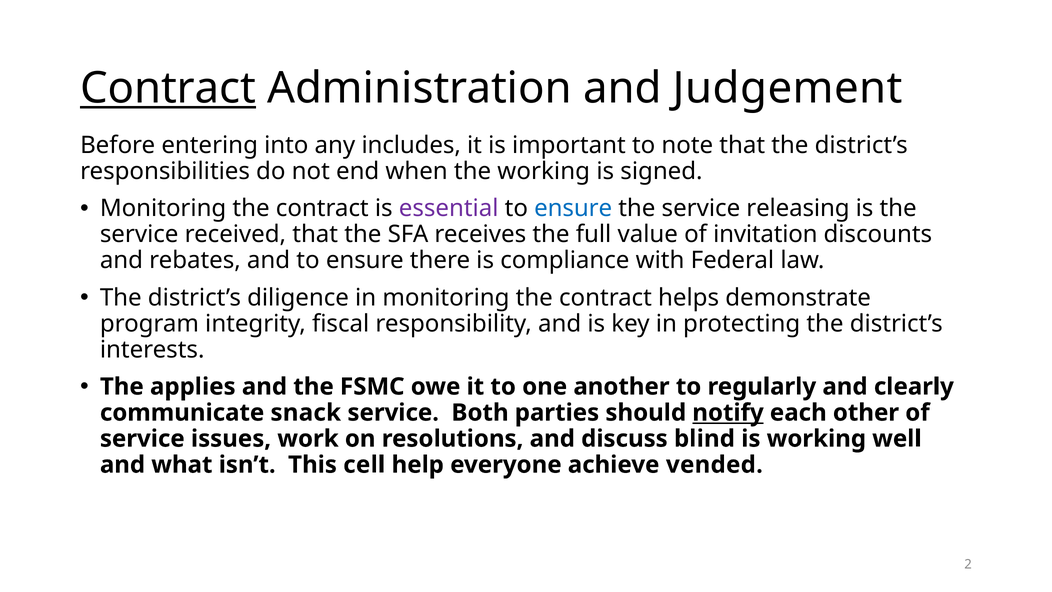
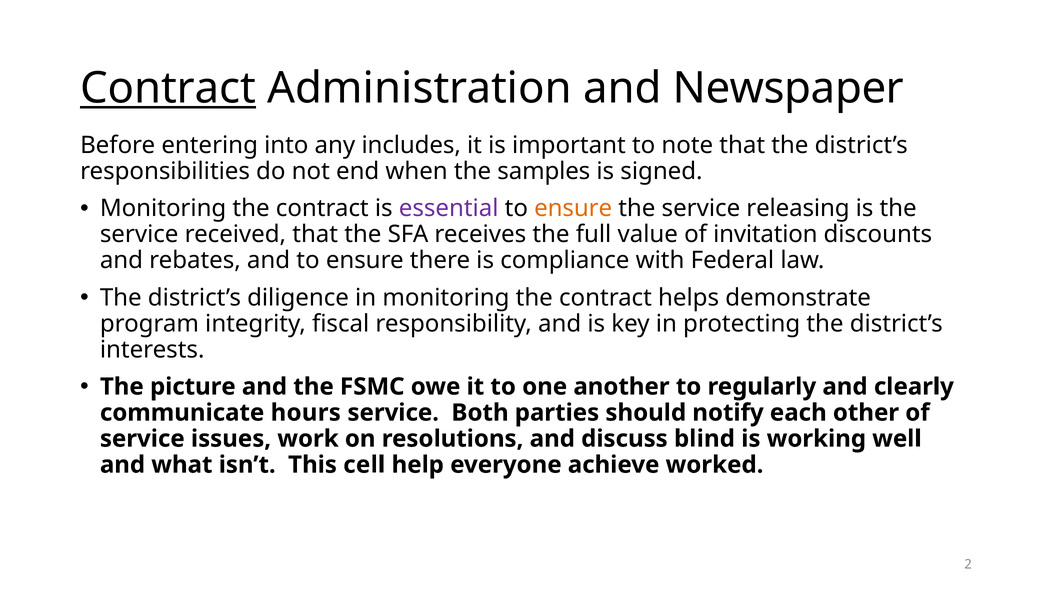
Judgement: Judgement -> Newspaper (788, 88)
the working: working -> samples (544, 171)
ensure colour: blue -> orange (573, 208)
applies: applies -> picture (193, 386)
snack: snack -> hours (306, 413)
notify underline: present -> none (728, 413)
vended: vended -> worked (715, 465)
